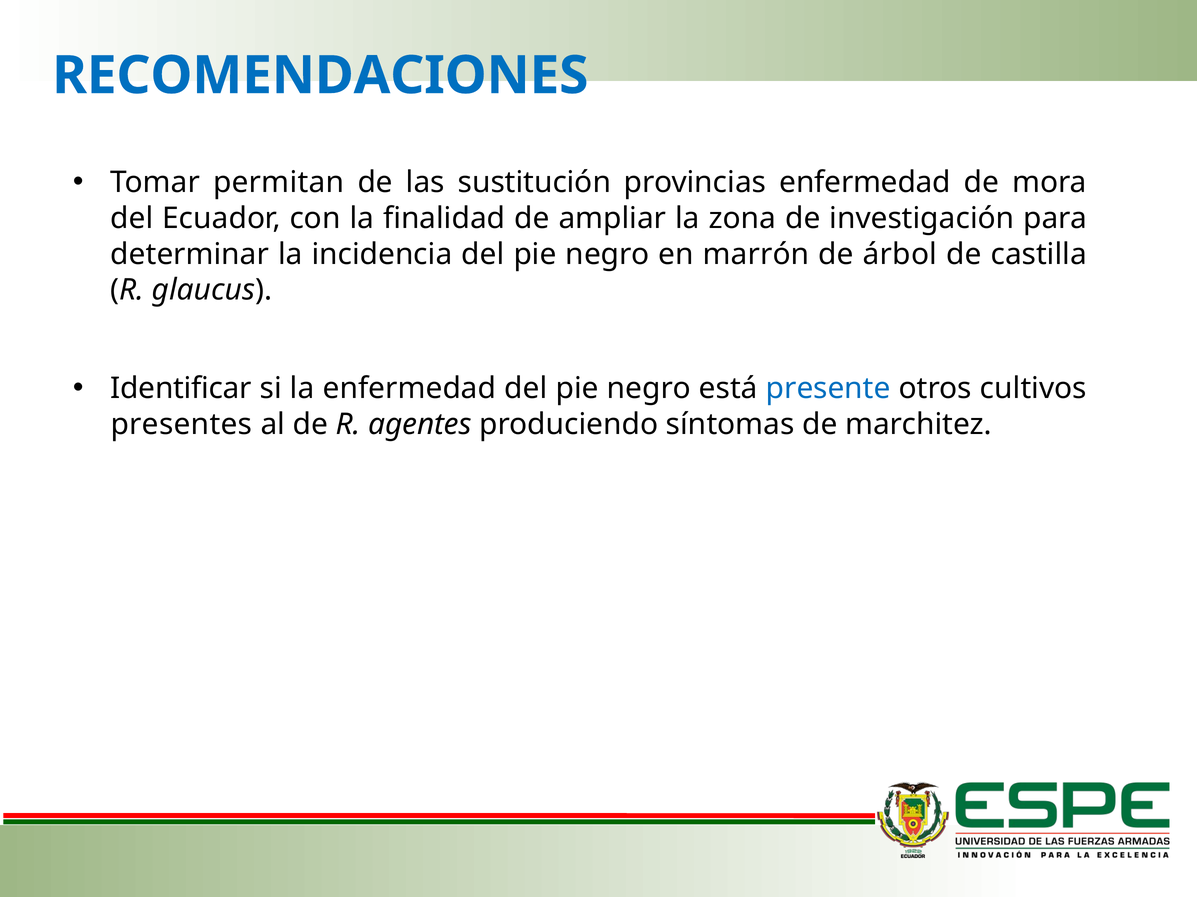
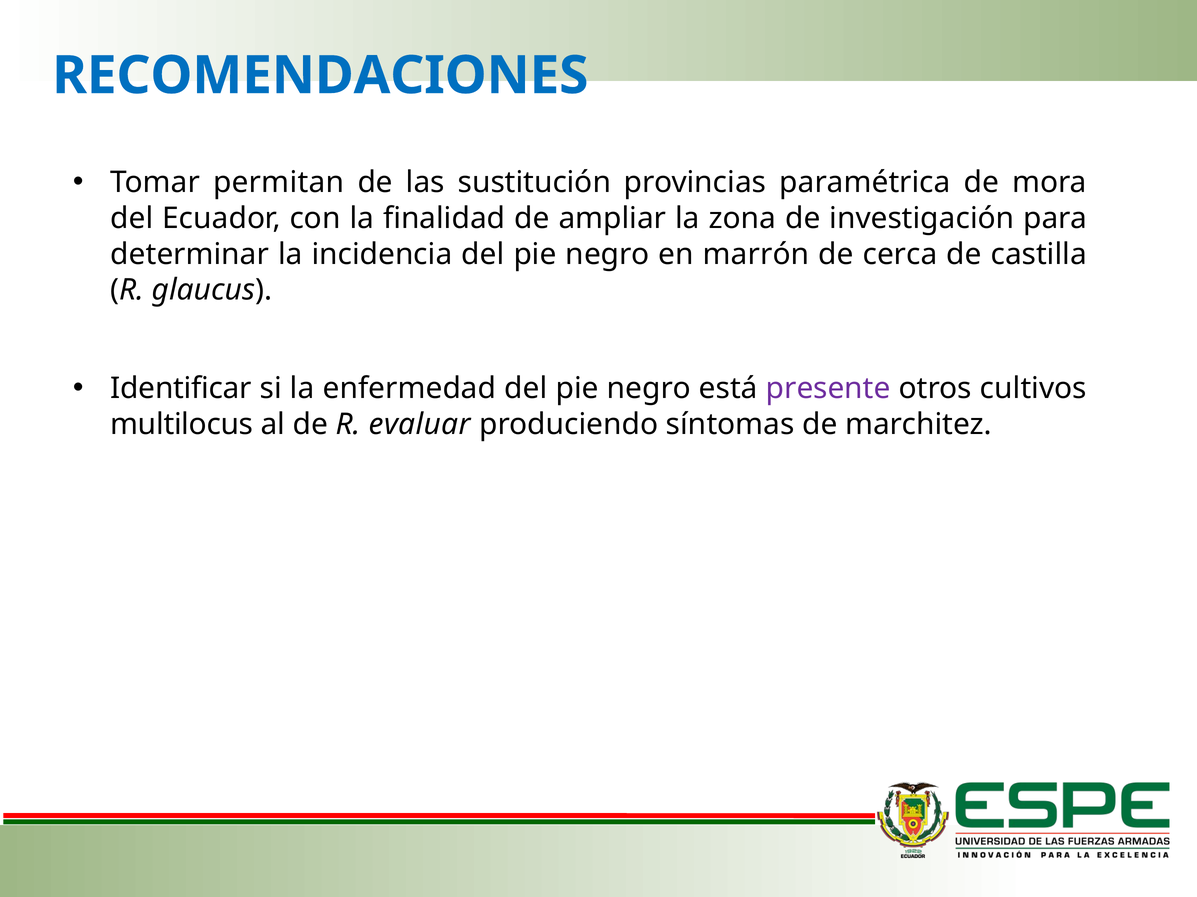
provincias enfermedad: enfermedad -> paramétrica (865, 183)
árbol: árbol -> cerca (900, 254)
presente colour: blue -> purple (828, 389)
presentes: presentes -> multilocus (182, 425)
agentes: agentes -> evaluar (420, 425)
